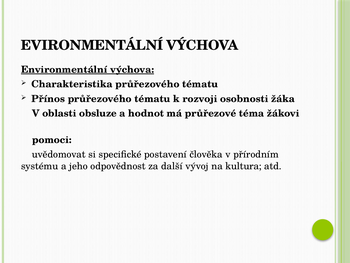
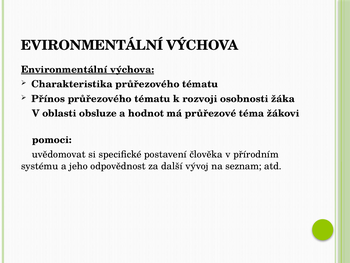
kultura: kultura -> seznam (243, 166)
